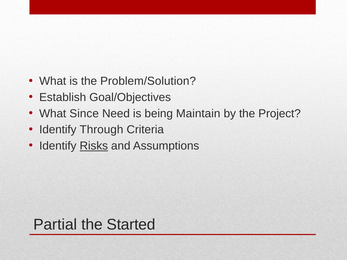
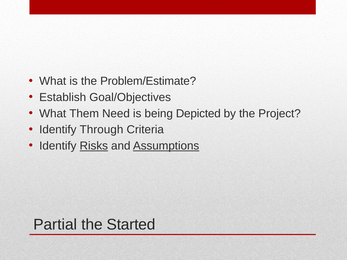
Problem/Solution: Problem/Solution -> Problem/Estimate (148, 81)
Since: Since -> Them (84, 114)
Maintain: Maintain -> Depicted (198, 114)
Assumptions underline: none -> present (166, 146)
